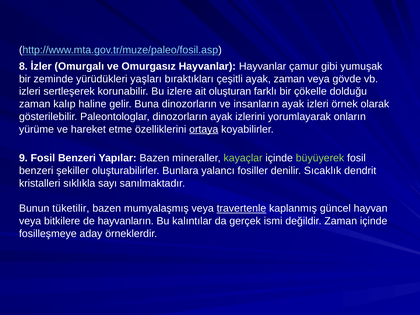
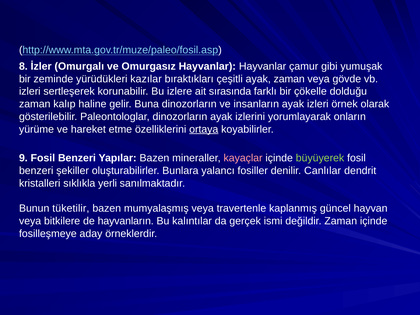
yaşları: yaşları -> kazılar (146, 79)
oluşturan: oluşturan -> sırasında (230, 91)
kayaçlar colour: light green -> pink (243, 158)
Sıcaklık: Sıcaklık -> Canlılar (323, 171)
sayı: sayı -> yerli (108, 183)
travertenle underline: present -> none (241, 208)
